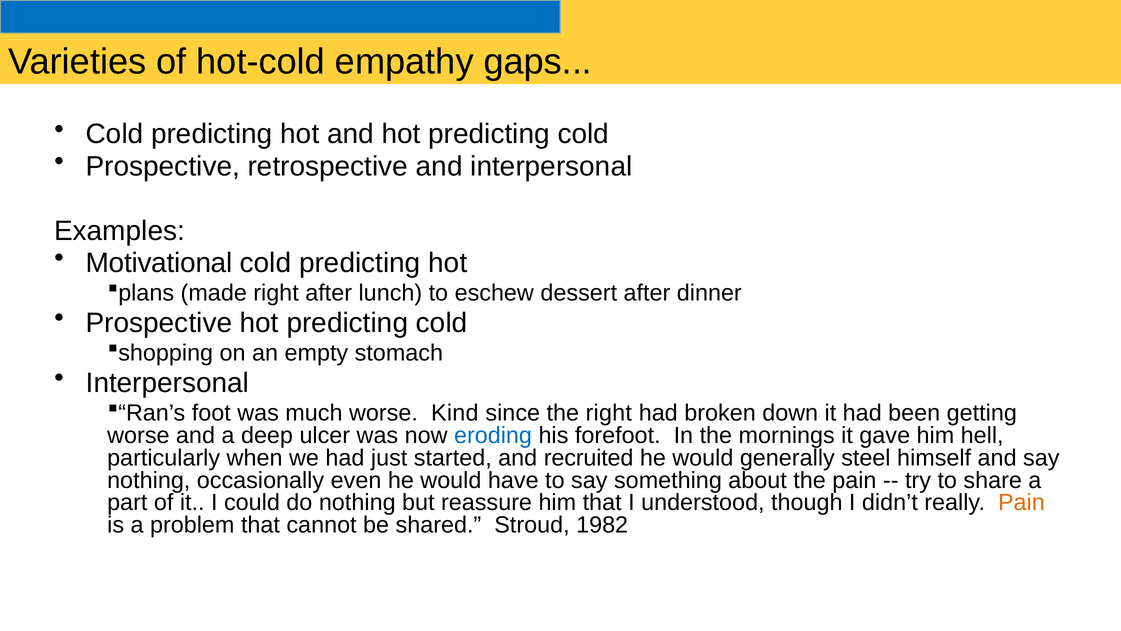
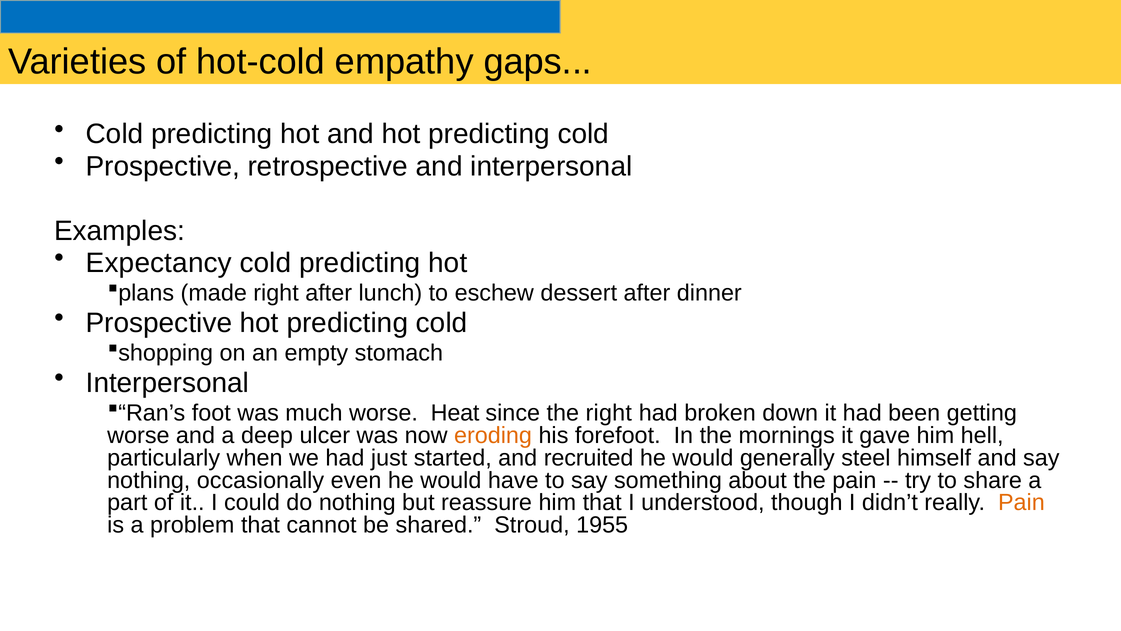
Motivational: Motivational -> Expectancy (159, 263)
Kind: Kind -> Heat (455, 413)
eroding colour: blue -> orange (493, 435)
1982: 1982 -> 1955 (602, 525)
